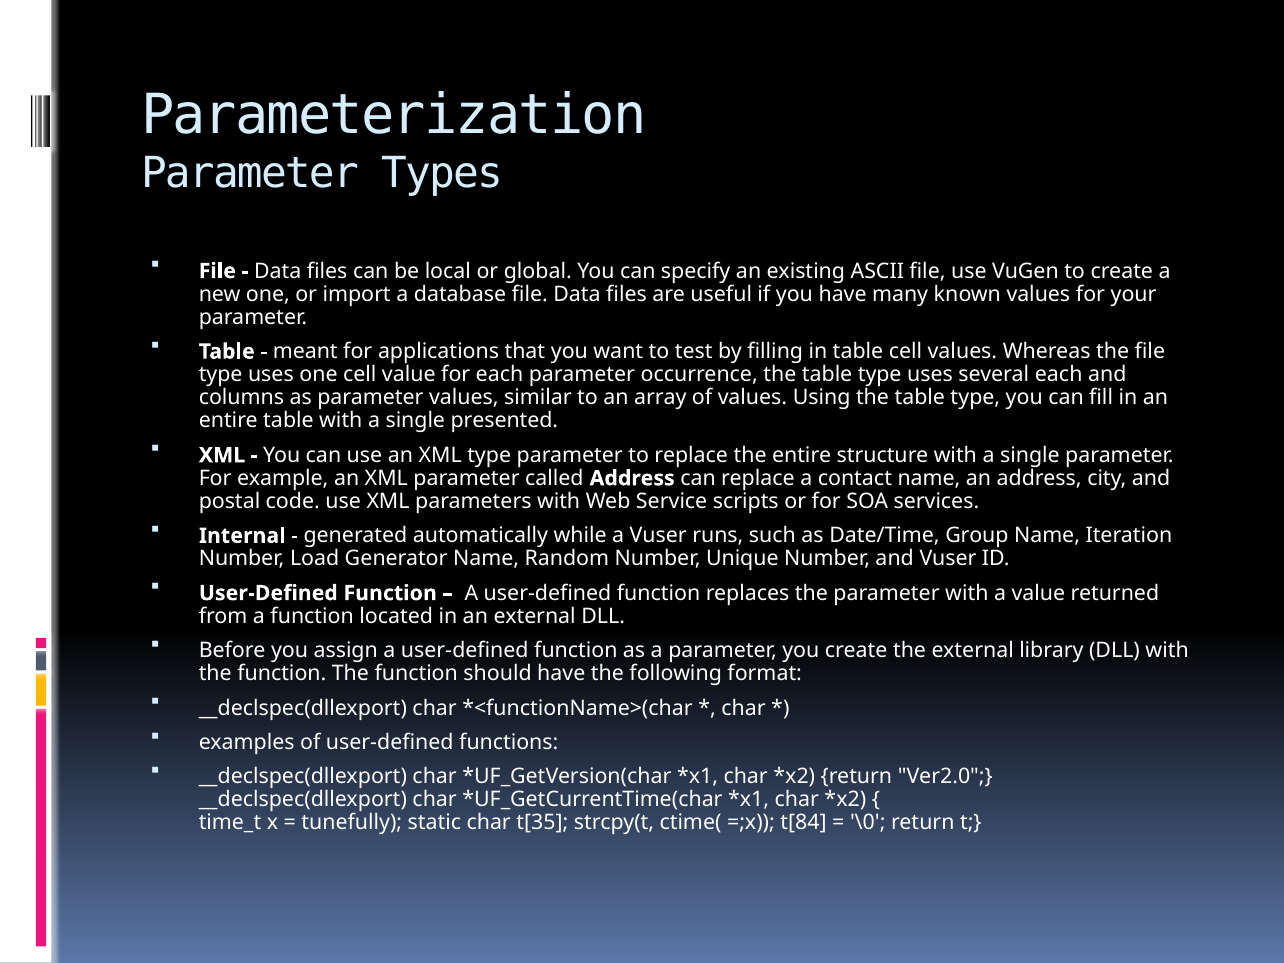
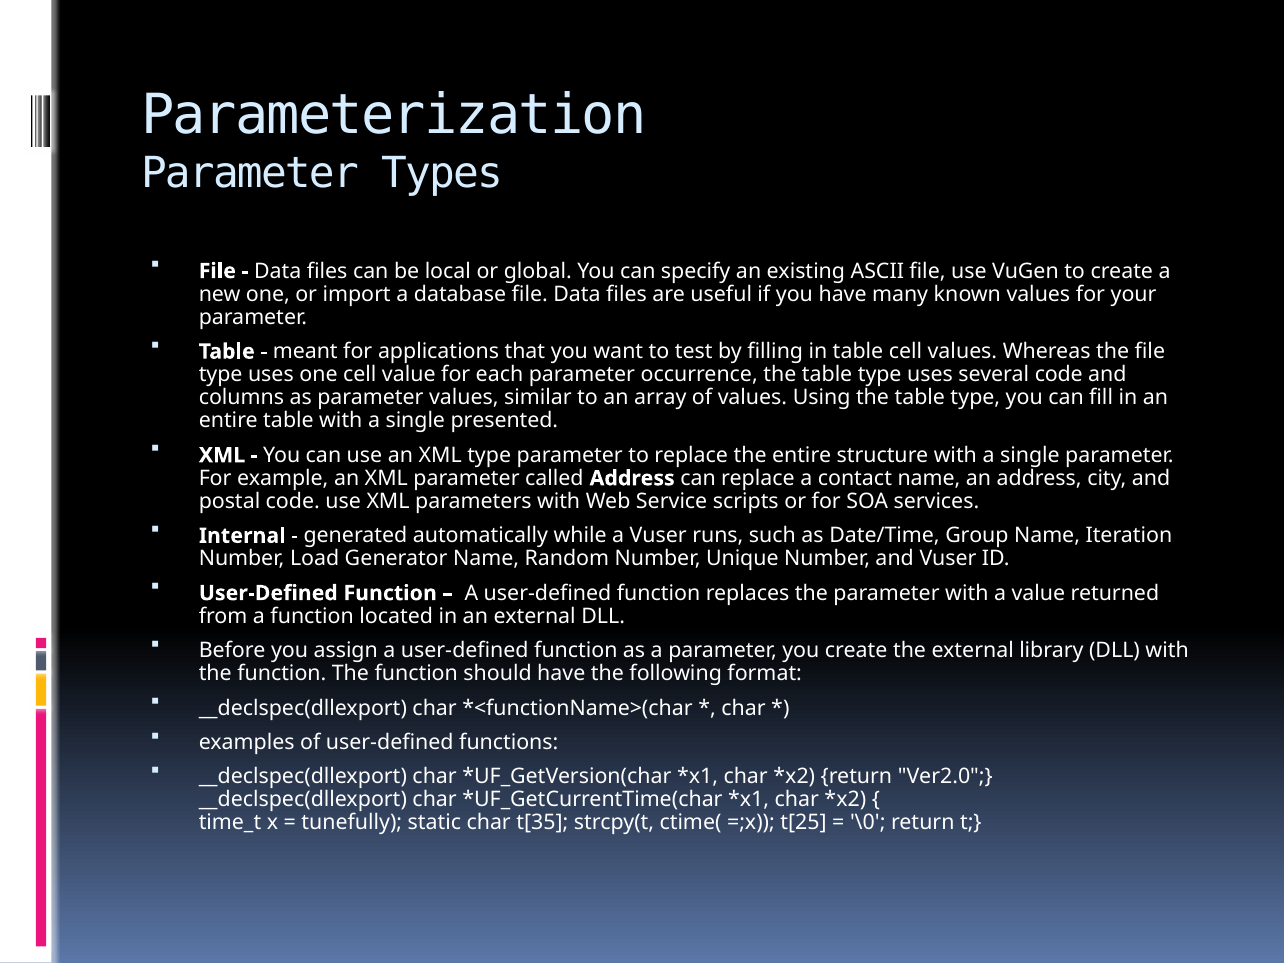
several each: each -> code (1059, 375)
t[84: t[84 -> t[25 (803, 823)
